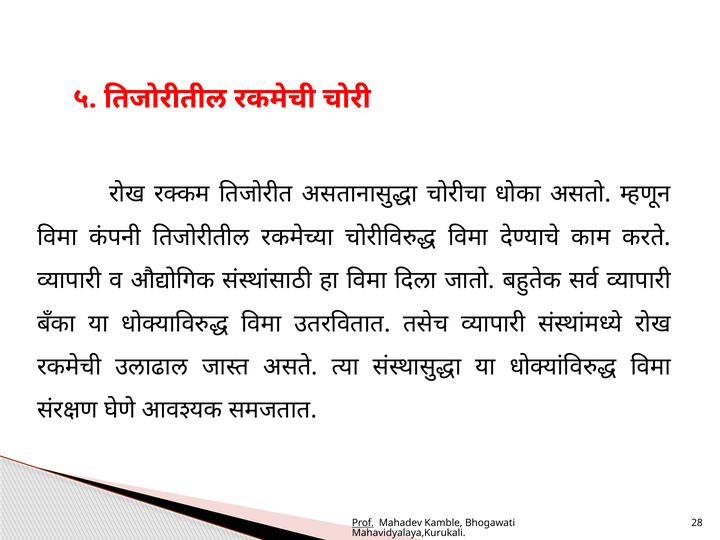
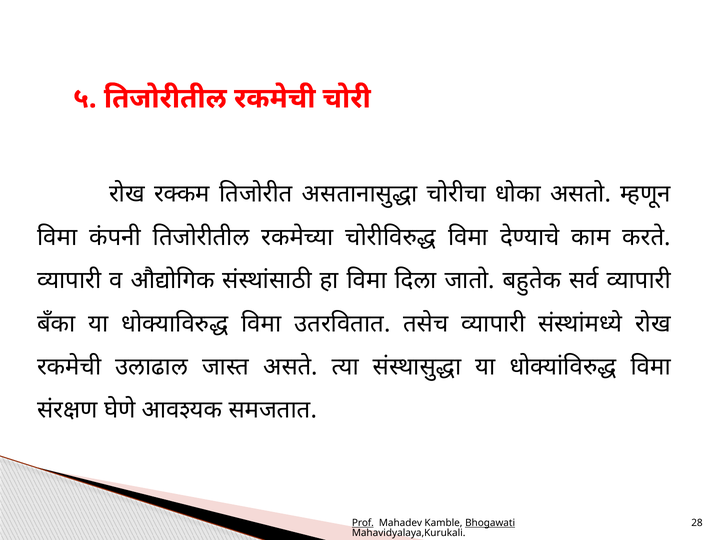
Bhogawati underline: none -> present (490, 523)
